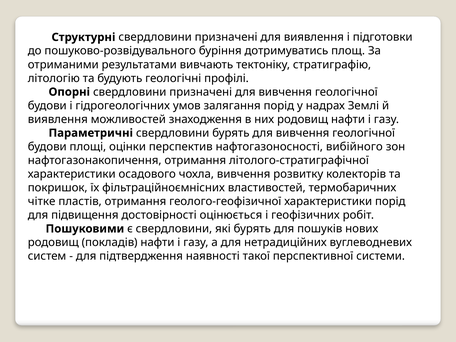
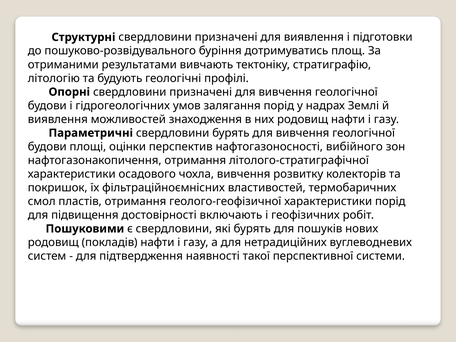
чітке: чітке -> смол (42, 201)
оцінюється: оцінюється -> включають (231, 215)
